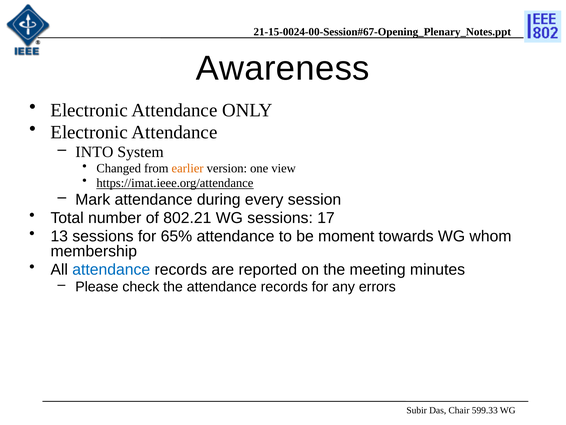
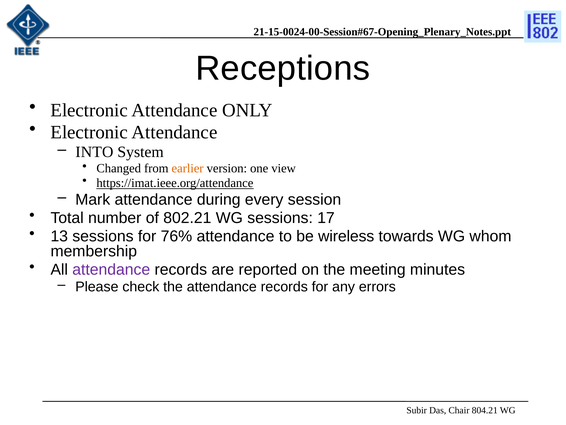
Awareness: Awareness -> Receptions (283, 68)
65%: 65% -> 76% (176, 236)
moment: moment -> wireless (346, 236)
attendance colour: blue -> purple (111, 269)
599.33: 599.33 -> 804.21 (485, 410)
